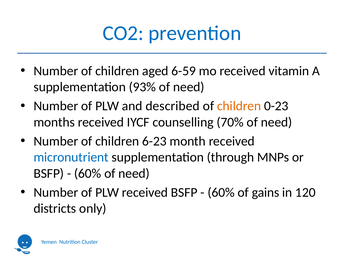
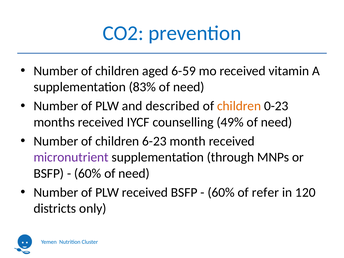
93%: 93% -> 83% (142, 87)
70%: 70% -> 49% (230, 122)
micronutrient colour: blue -> purple (71, 157)
gains: gains -> refer (265, 193)
